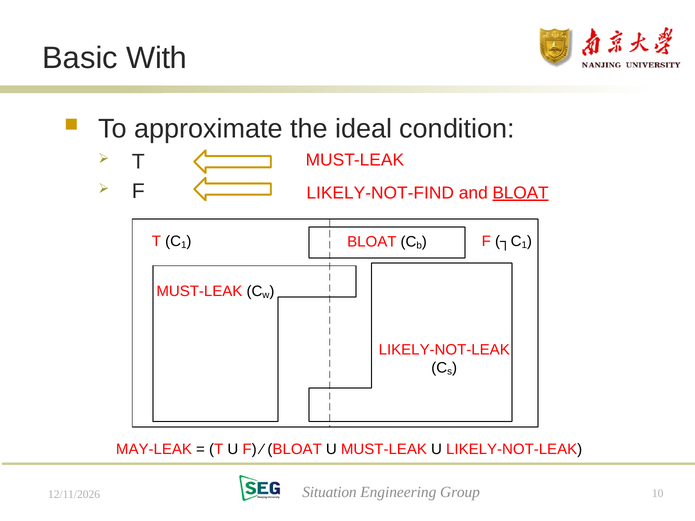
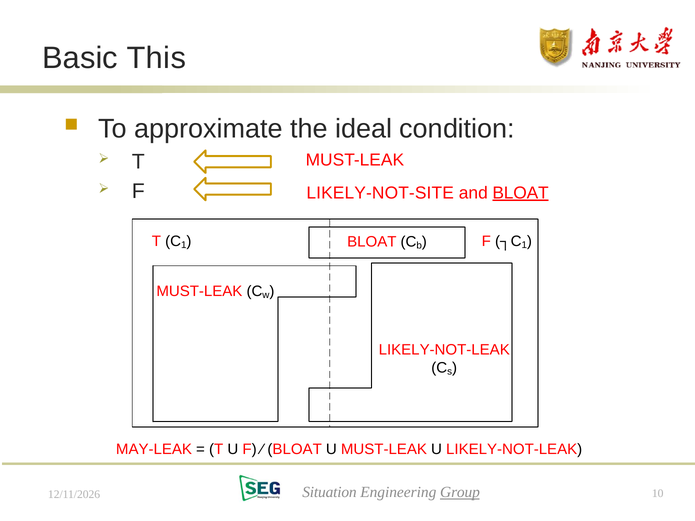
With: With -> This (156, 58)
LIKELY-NOT-FIND: LIKELY-NOT-FIND -> LIKELY-NOT-SITE (380, 193)
Group underline: none -> present (460, 492)
